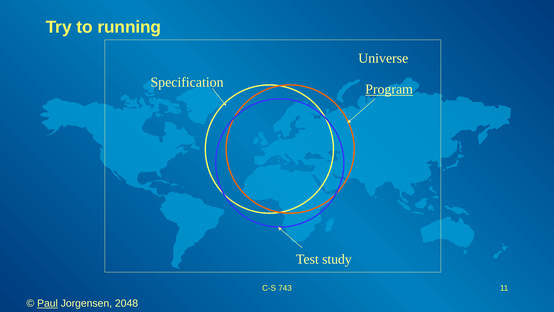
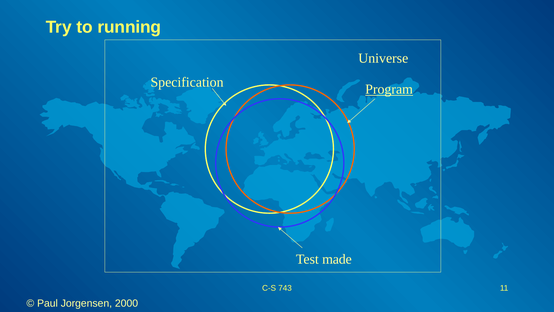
study: study -> made (337, 259)
Paul underline: present -> none (47, 303)
2048: 2048 -> 2000 (127, 303)
